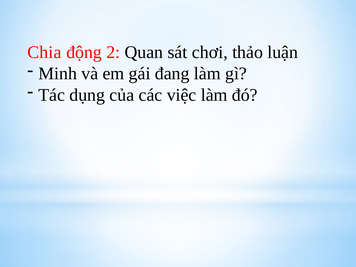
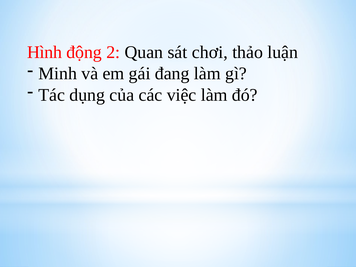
Chia: Chia -> Hình (45, 52)
